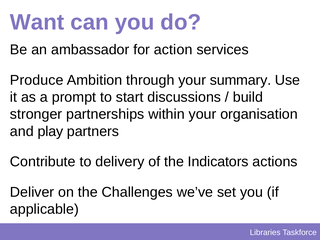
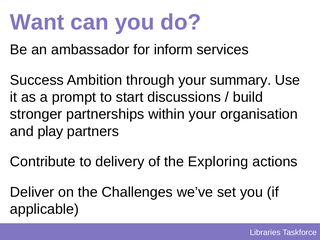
action: action -> inform (173, 50)
Produce: Produce -> Success (37, 80)
Indicators: Indicators -> Exploring (218, 162)
